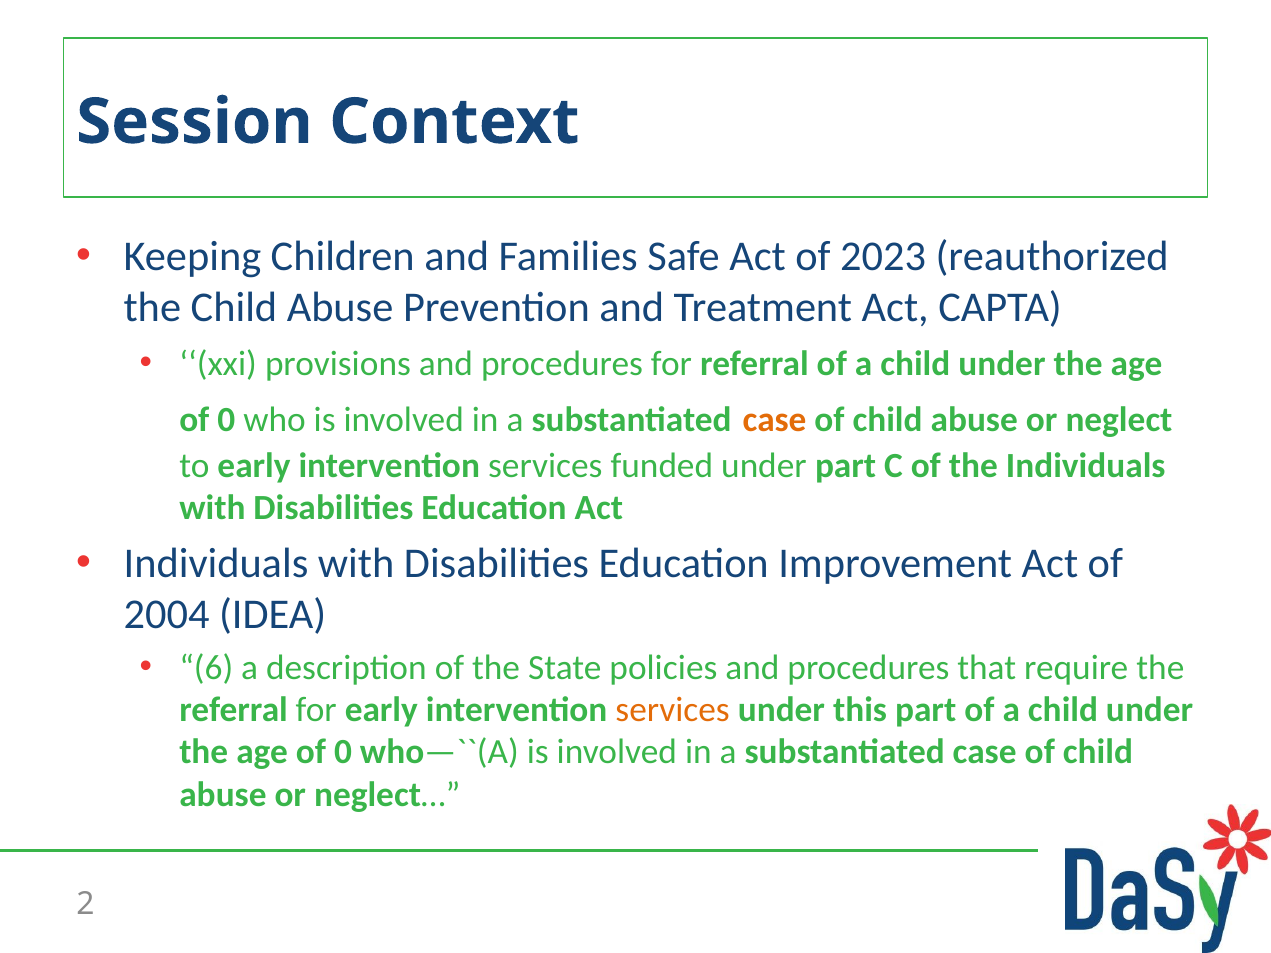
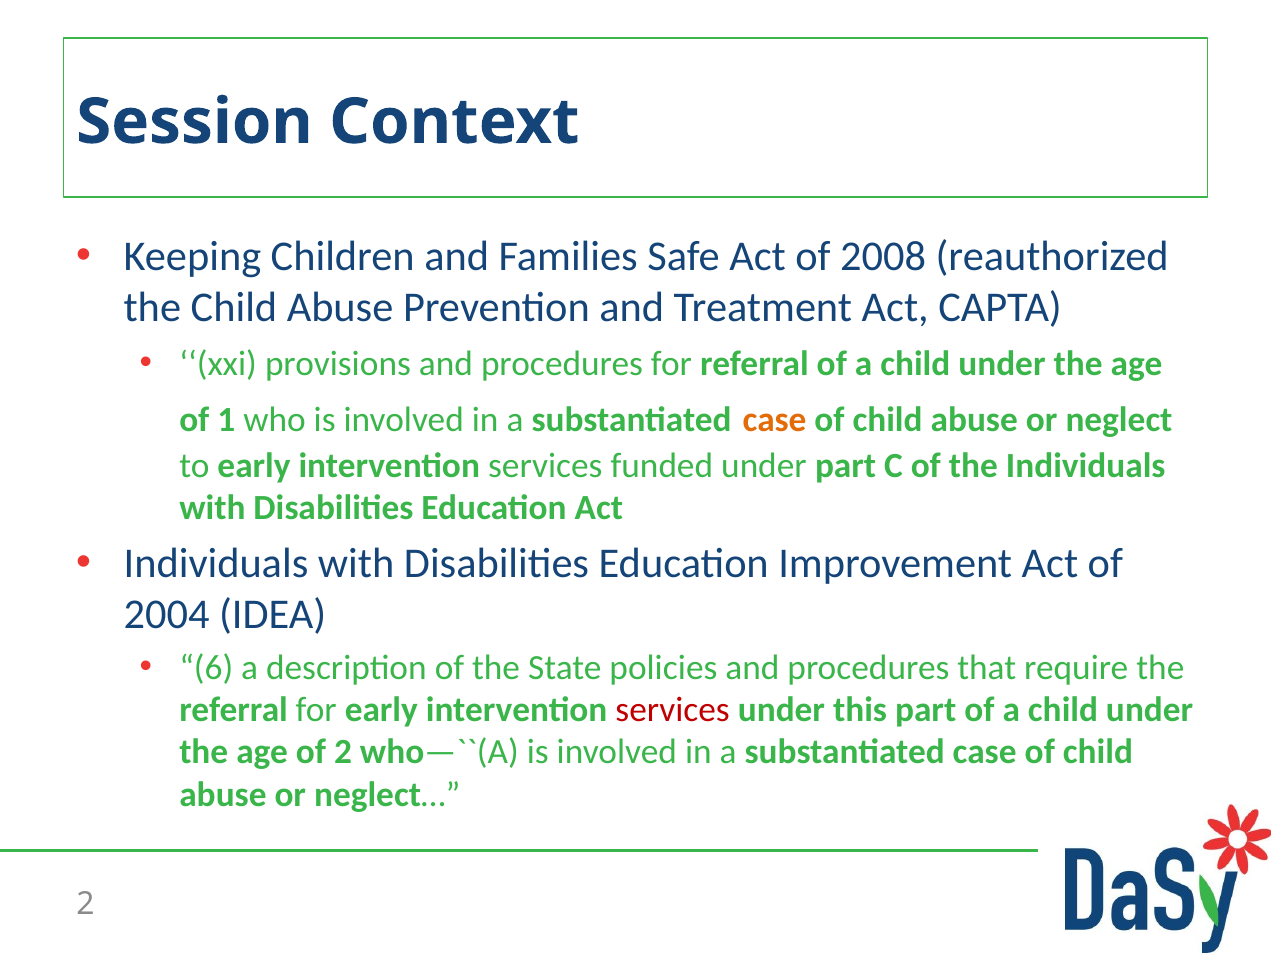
2023: 2023 -> 2008 (883, 257)
0: 0 -> 1 (226, 420)
services colour: orange -> red (673, 710)
0: 0 -> 2 (343, 752)
